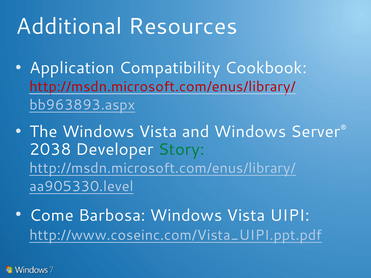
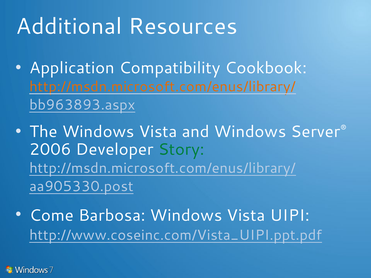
http://msdn.microsoft.com/enus/library/ colour: red -> orange (163, 87)
2038: 2038 -> 2006 (50, 150)
aa905330.level: aa905330.level -> aa905330.post (81, 187)
